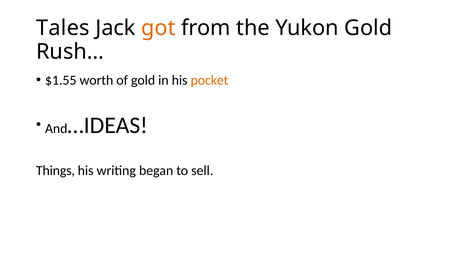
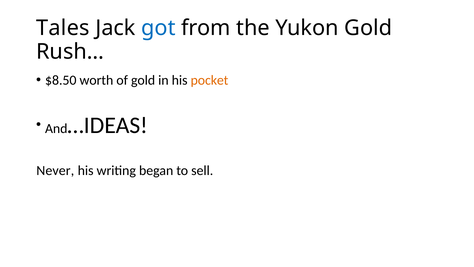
got colour: orange -> blue (158, 28)
$1.55: $1.55 -> $8.50 (61, 80)
Things: Things -> Never (55, 170)
